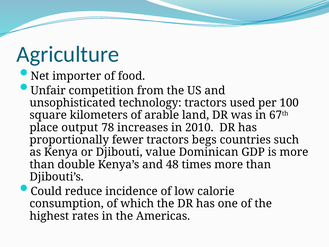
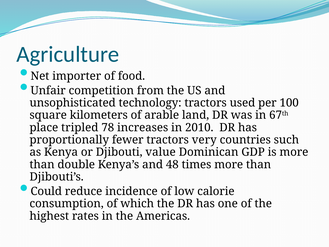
output: output -> tripled (80, 127)
begs: begs -> very (204, 140)
